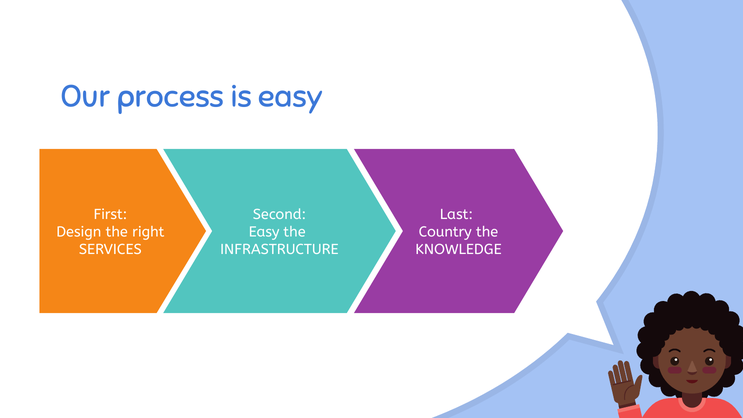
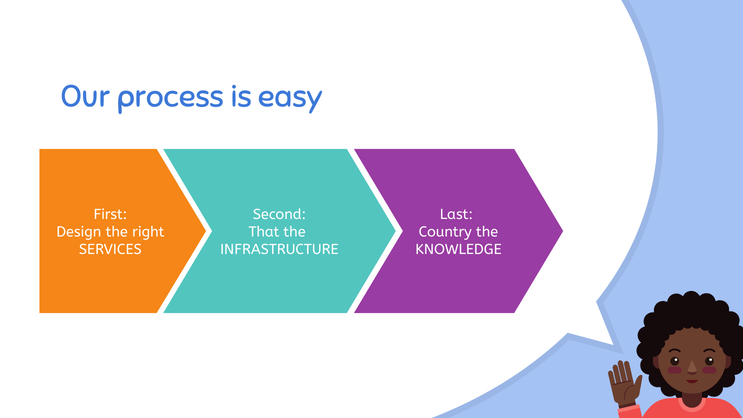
Easy: Easy -> That (264, 232)
